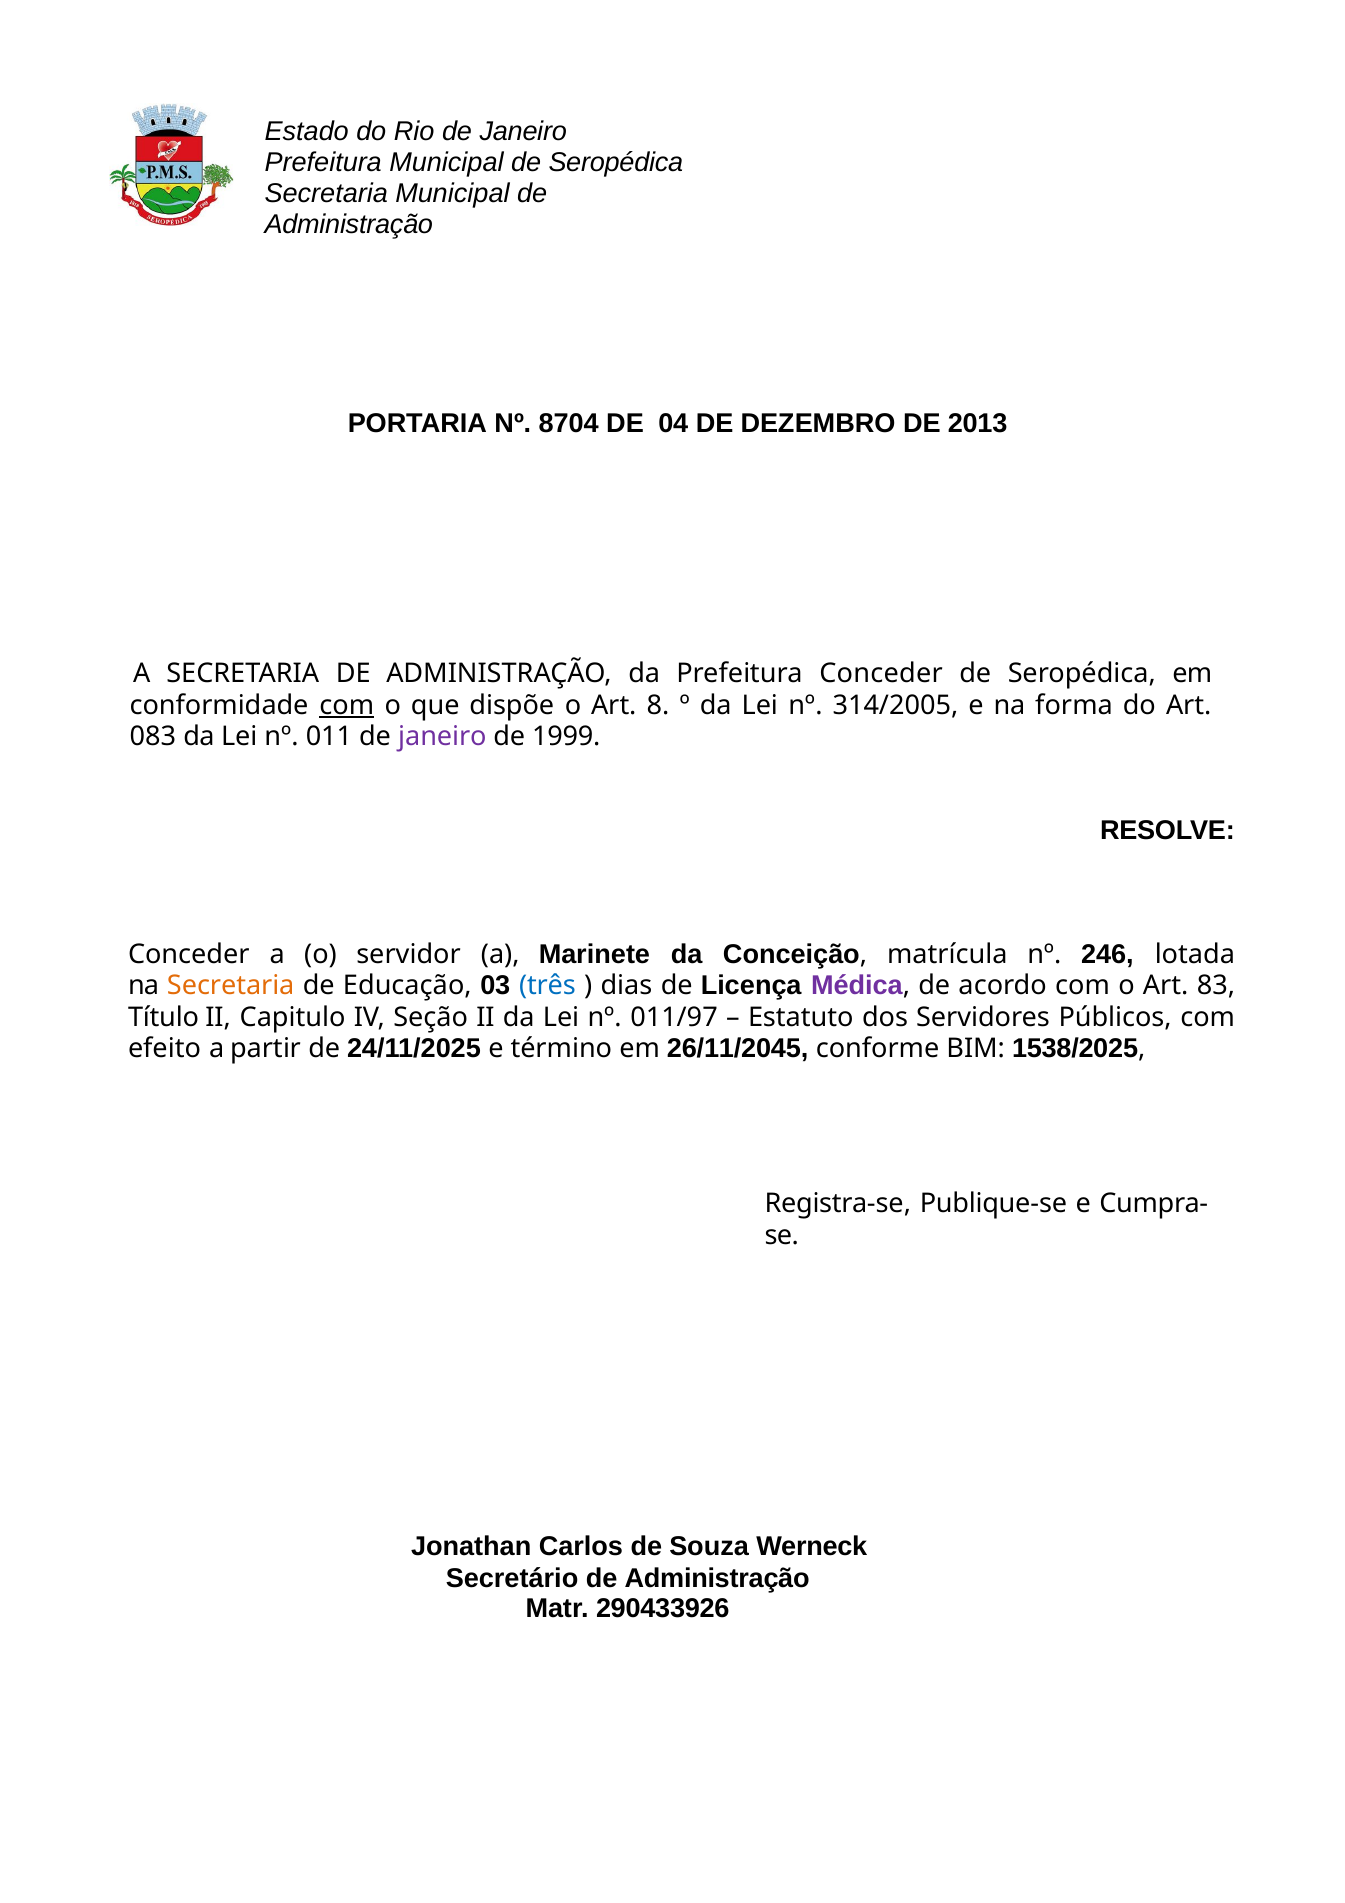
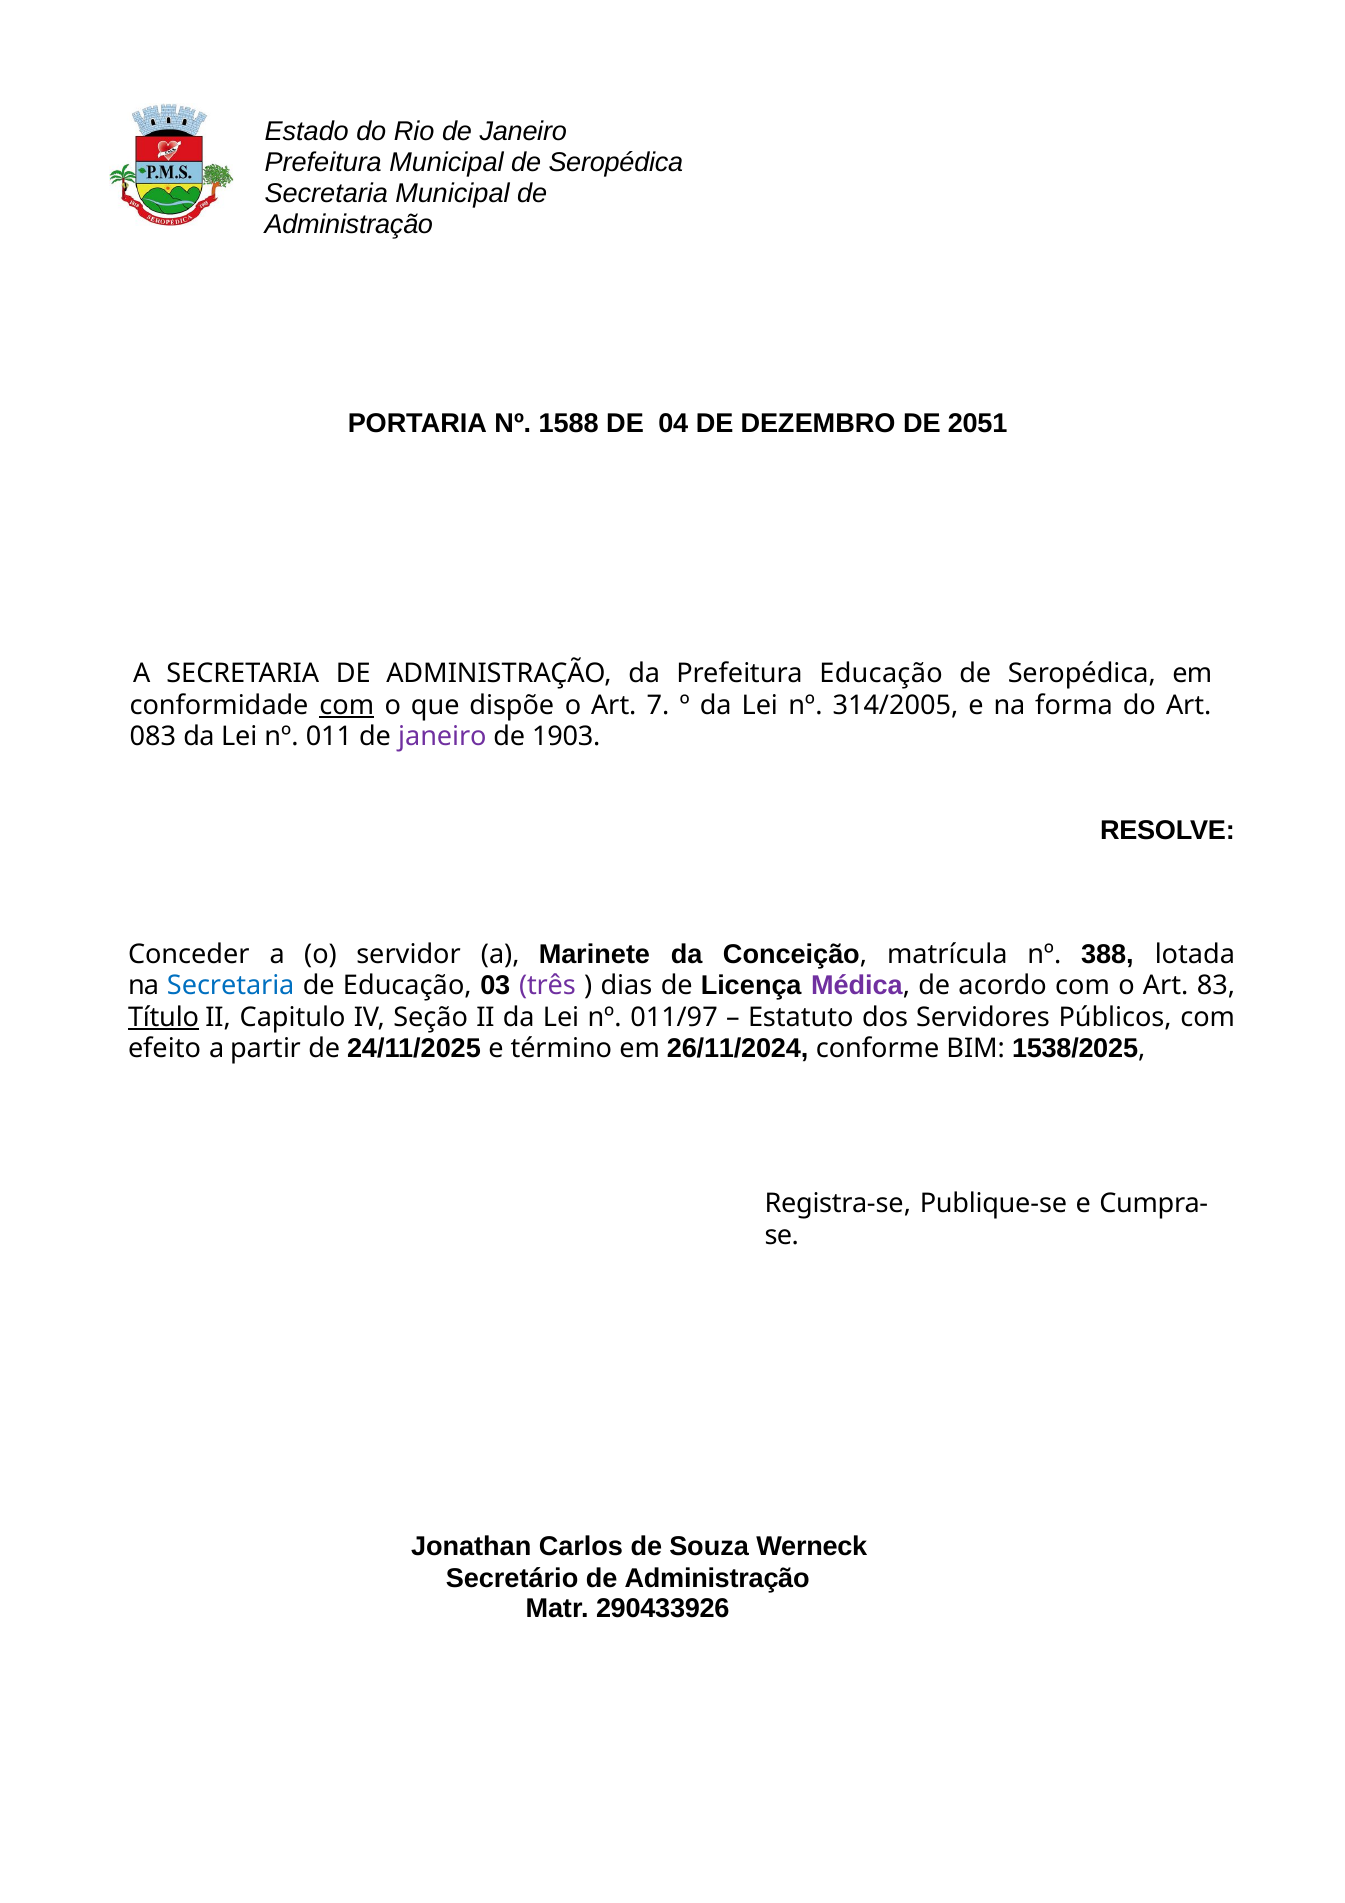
8704: 8704 -> 1588 (569, 424)
2013: 2013 -> 2051 (978, 424)
Prefeitura Conceder: Conceder -> Educação (881, 674)
8: 8 -> 7 (658, 705)
1999: 1999 -> 1903 (566, 736)
246: 246 -> 388 (1107, 955)
Secretaria colour: orange -> blue (231, 986)
três colour: blue -> purple (547, 986)
Título underline: none -> present (163, 1017)
26/11/2045: 26/11/2045 -> 26/11/2024 (738, 1048)
